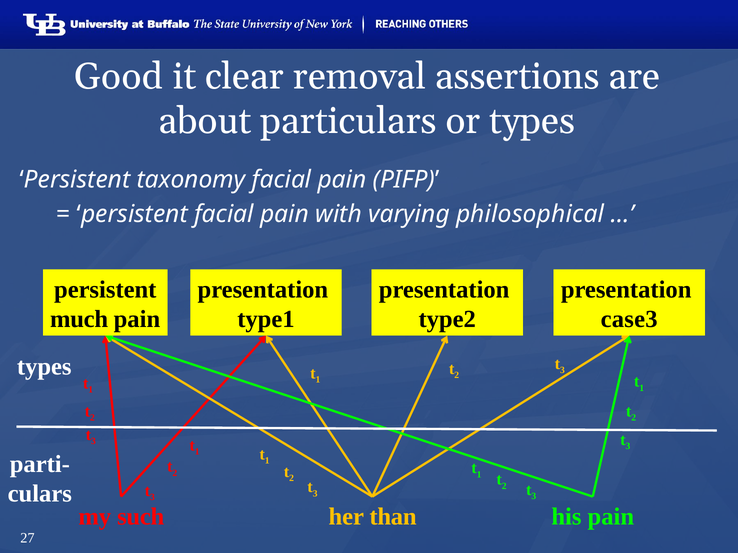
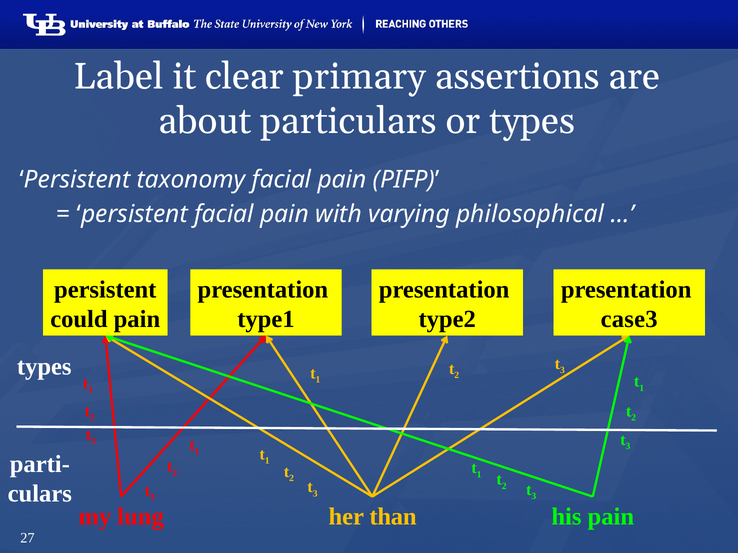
Good: Good -> Label (119, 77)
removal: removal -> primary (359, 77)
much: much -> could (79, 319)
such: such -> lung (141, 517)
